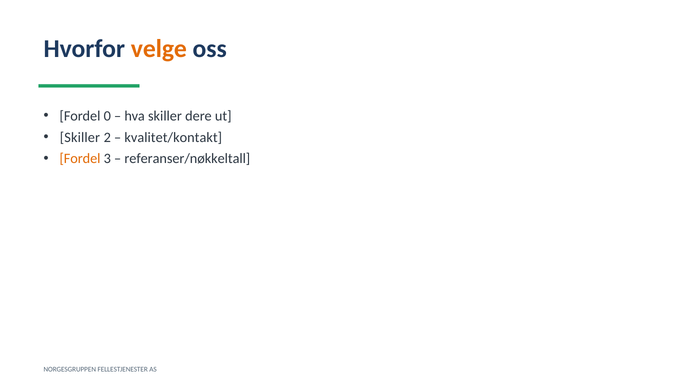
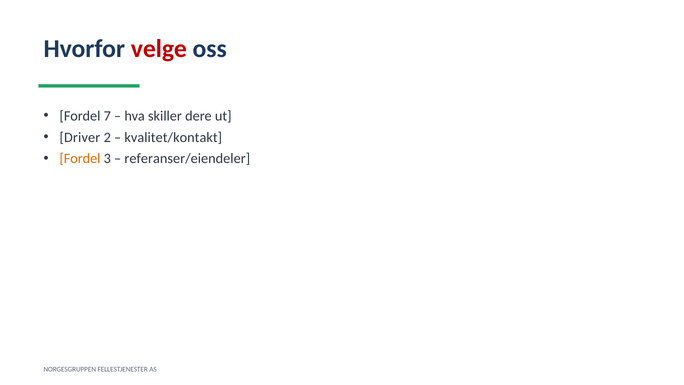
velge colour: orange -> red (159, 49)
0: 0 -> 7 (107, 116)
Skiller: Skiller -> Driver (80, 137)
referanser/nøkkeltall: referanser/nøkkeltall -> referanser/eiendeler (187, 159)
